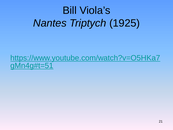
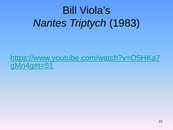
1925: 1925 -> 1983 (125, 23)
